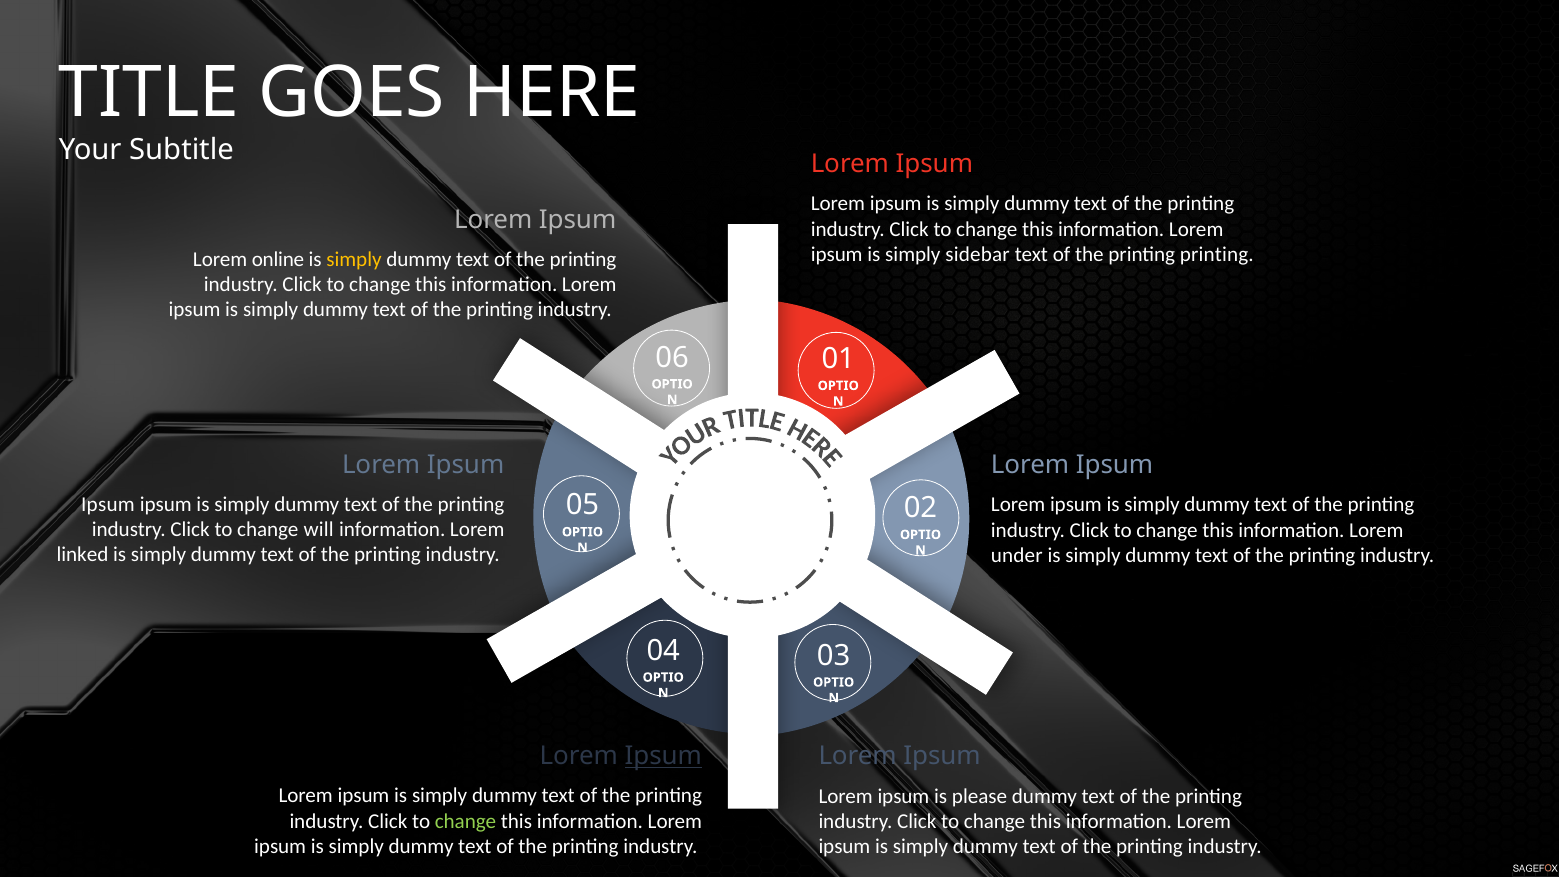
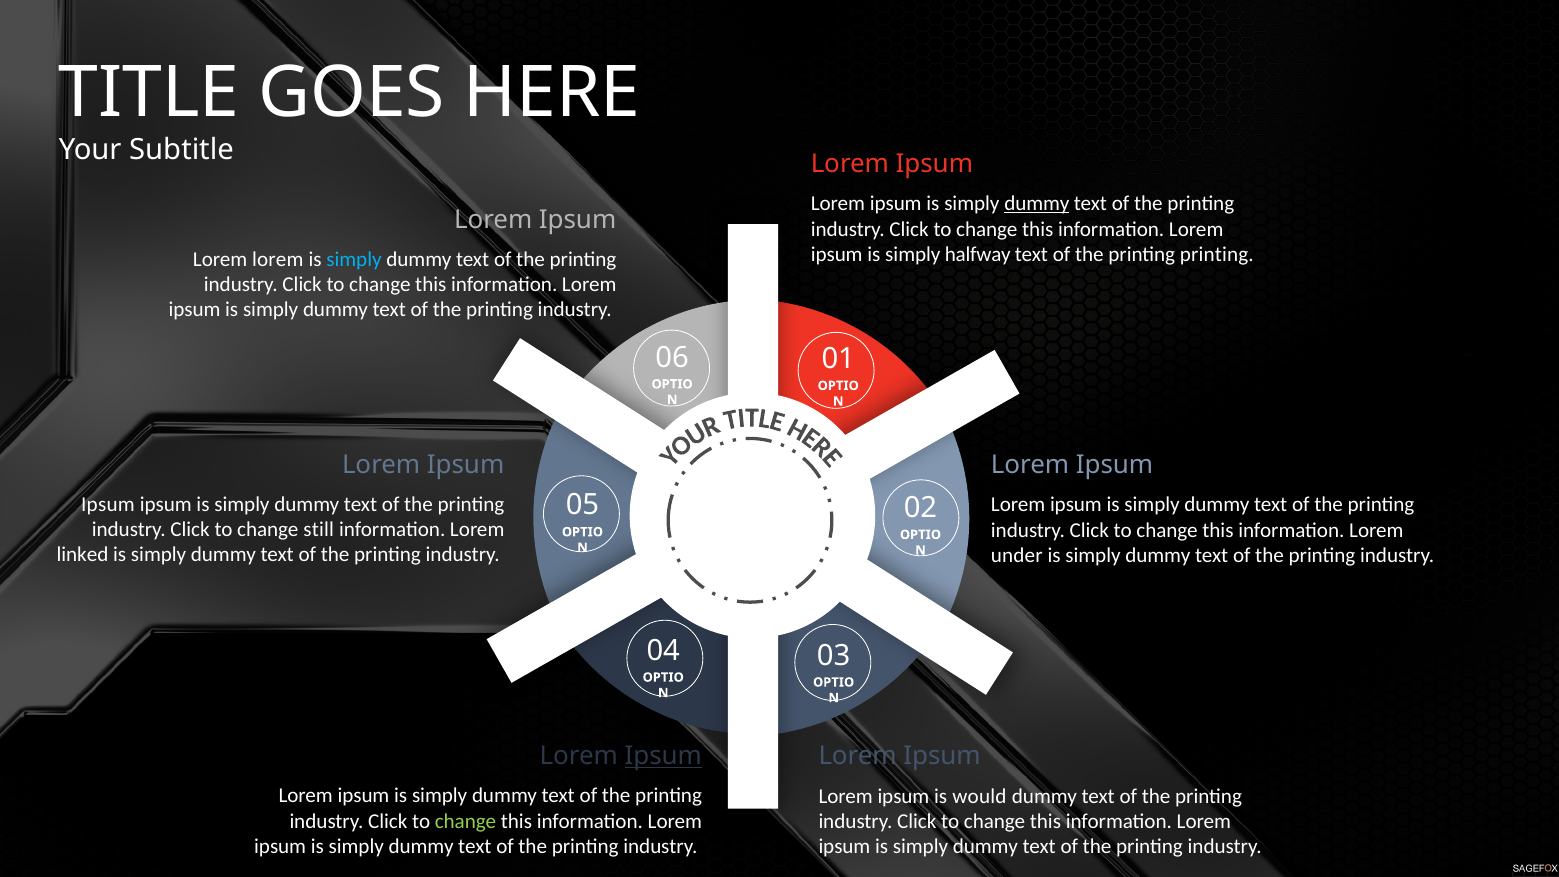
dummy underline: none -> present (1037, 204)
sidebar: sidebar -> halfway (978, 254)
Lorem online: online -> lorem (278, 259)
simply colour: yellow -> light blue (354, 259)
will: will -> still (319, 530)
please: please -> would (979, 796)
